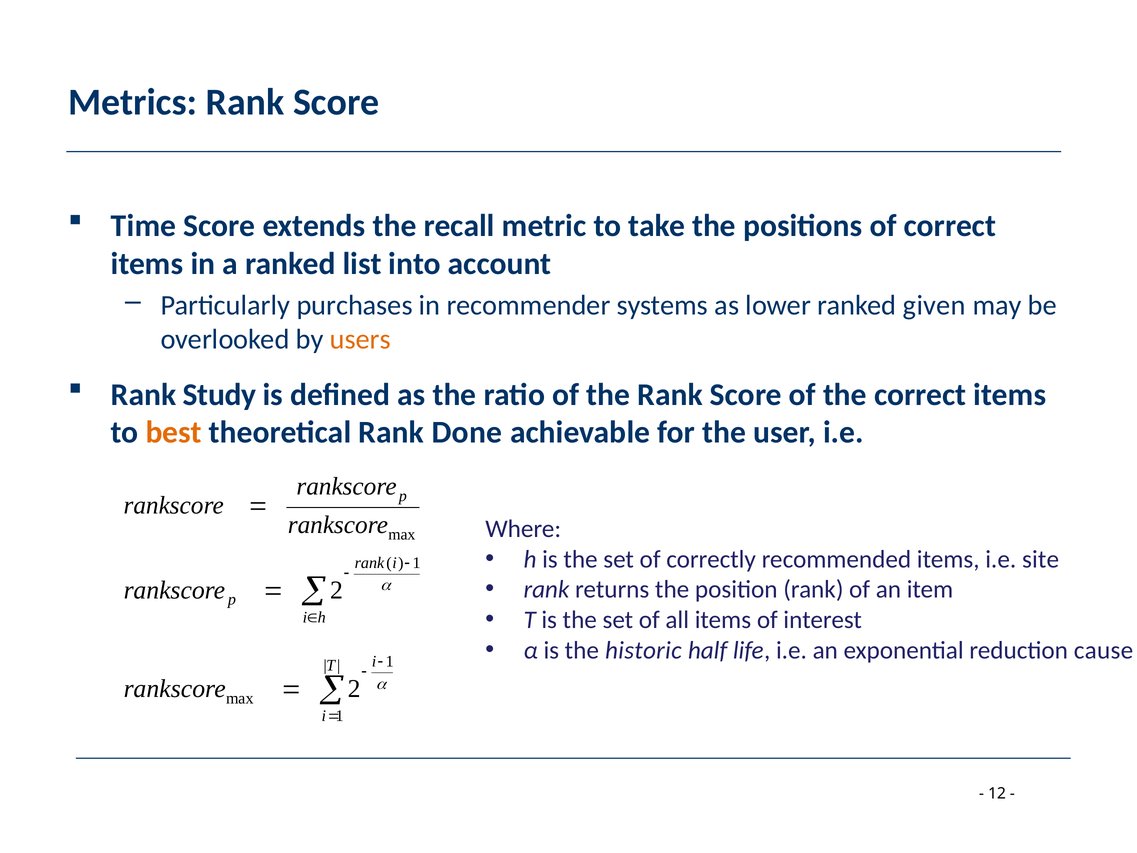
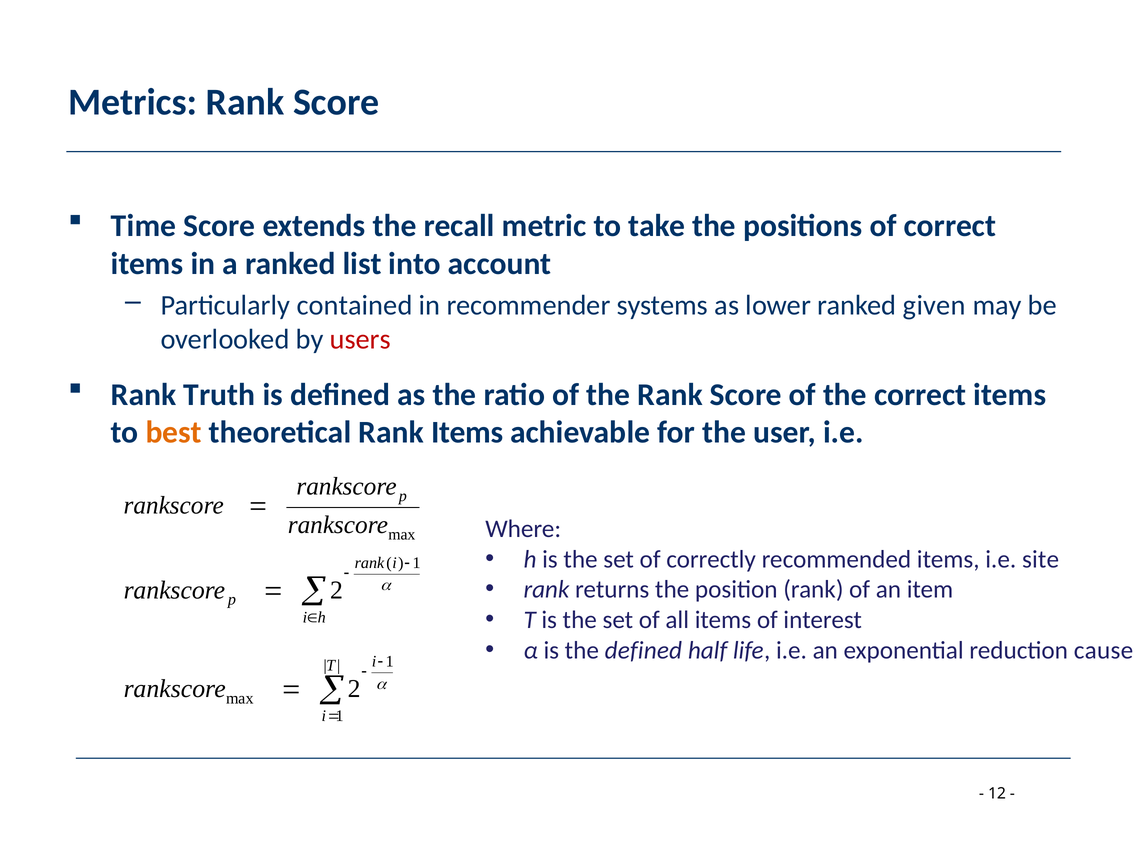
purchases: purchases -> contained (355, 305)
users colour: orange -> red (360, 339)
Study: Study -> Truth (219, 395)
Rank Done: Done -> Items (467, 432)
the historic: historic -> defined (643, 650)
